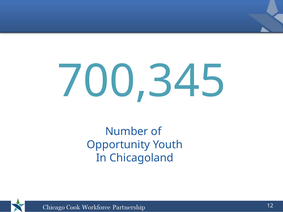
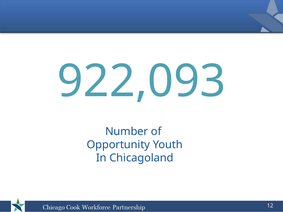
700,345: 700,345 -> 922,093 (141, 81)
